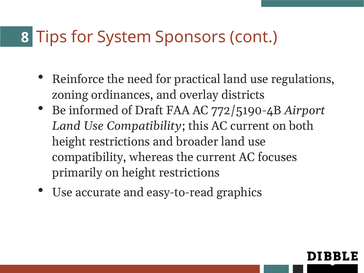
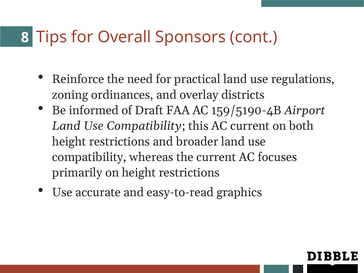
System: System -> Overall (124, 37)
772/5190-4B: 772/5190-4B -> 159/5190-4B (246, 110)
